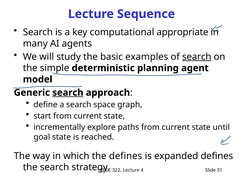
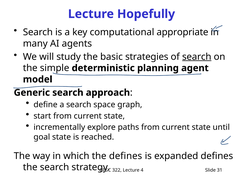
Sequence: Sequence -> Hopefully (146, 14)
examples: examples -> strategies (147, 57)
search underline: present -> none (68, 93)
